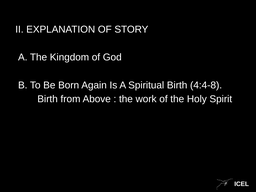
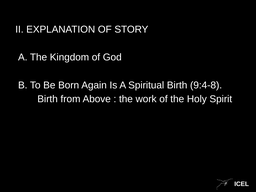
4:4-8: 4:4-8 -> 9:4-8 (206, 85)
